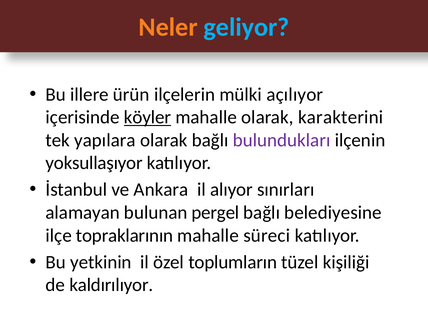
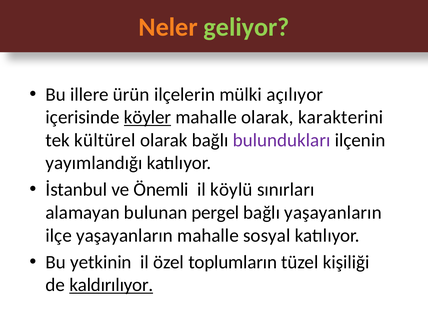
geliyor colour: light blue -> light green (246, 27)
yapılara: yapılara -> kültürel (105, 140)
yoksullaşıyor: yoksullaşıyor -> yayımlandığı (94, 163)
Ankara: Ankara -> Önemli (161, 190)
alıyor: alıyor -> köylü (231, 190)
bağlı belediyesine: belediyesine -> yaşayanların (333, 213)
ilçe topraklarının: topraklarının -> yaşayanların (124, 235)
süreci: süreci -> sosyal (267, 235)
kaldırılıyor underline: none -> present (111, 285)
